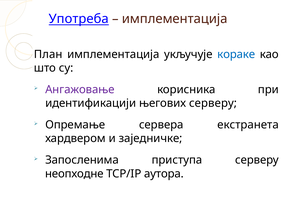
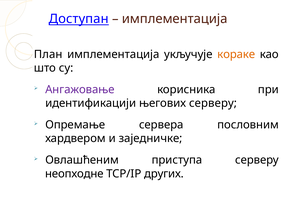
Употреба: Употреба -> Доступан (79, 19)
кораке colour: blue -> orange (236, 54)
екстранета: екстранета -> пословним (248, 125)
Запосленима: Запосленима -> Овлашћеним (82, 160)
аутора: аутора -> других (164, 174)
